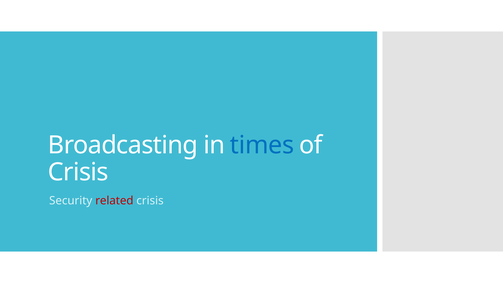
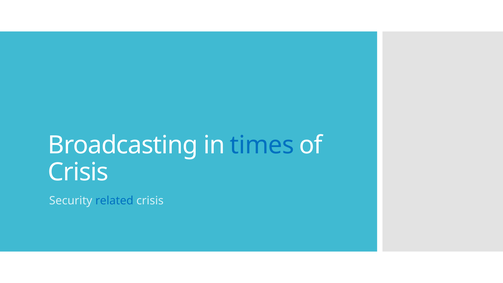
related colour: red -> blue (114, 201)
